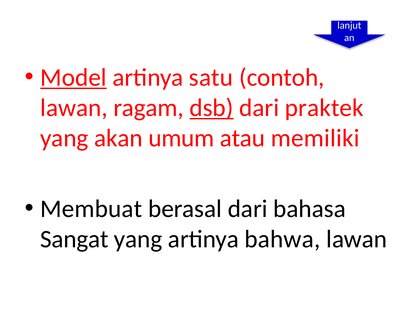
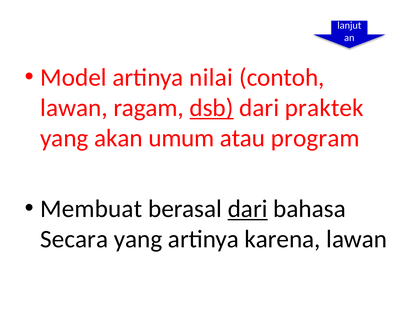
Model underline: present -> none (73, 77)
satu: satu -> nilai (211, 77)
memiliki: memiliki -> program (315, 138)
dari underline: none -> present (248, 209)
Sangat: Sangat -> Secara (74, 239)
bahwa: bahwa -> karena (283, 239)
